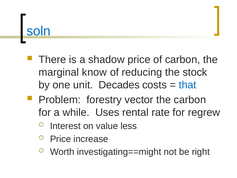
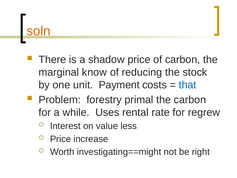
soln colour: blue -> orange (39, 31)
Decades: Decades -> Payment (119, 85)
vector: vector -> primal (139, 100)
